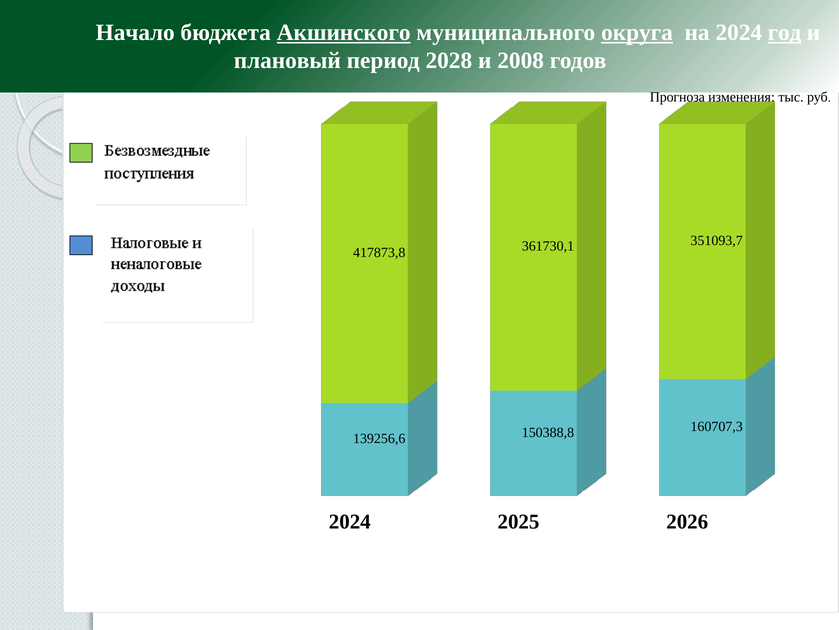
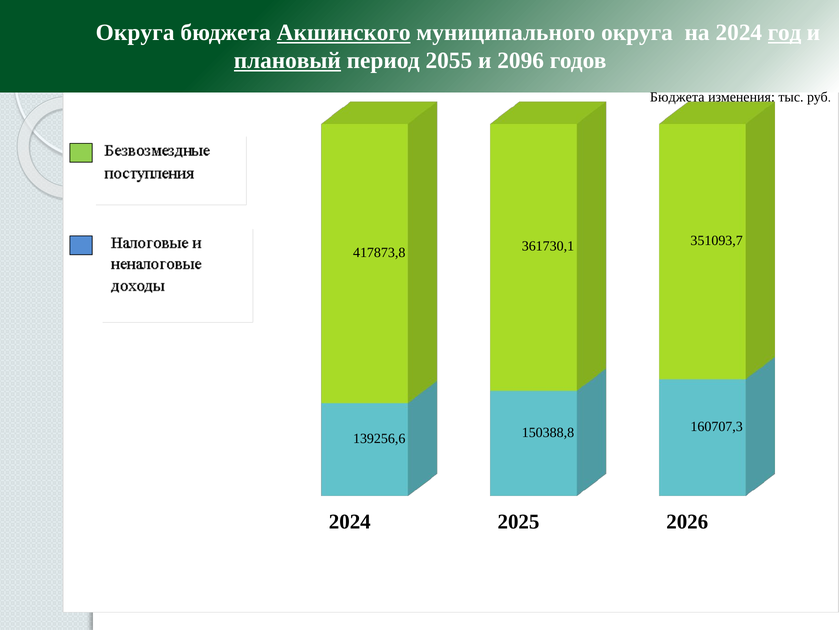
Начало: Начало -> Округа (135, 33)
округа underline: present -> none (637, 33)
плановый underline: none -> present (287, 61)
2028: 2028 -> 2055 (449, 61)
2008: 2008 -> 2096 (521, 61)
Прогноза: Прогноза -> Бюджета (677, 97)
